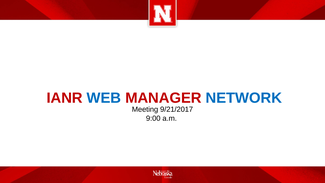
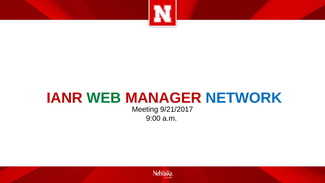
WEB colour: blue -> green (104, 98)
